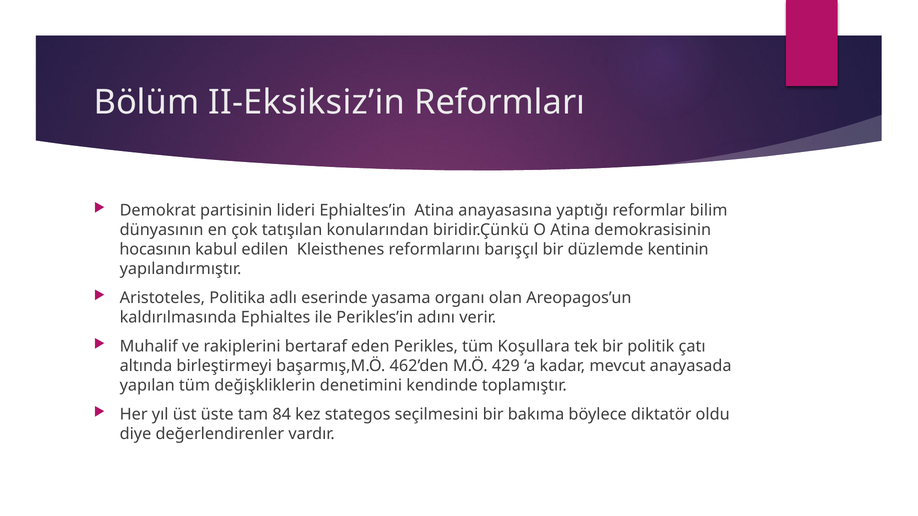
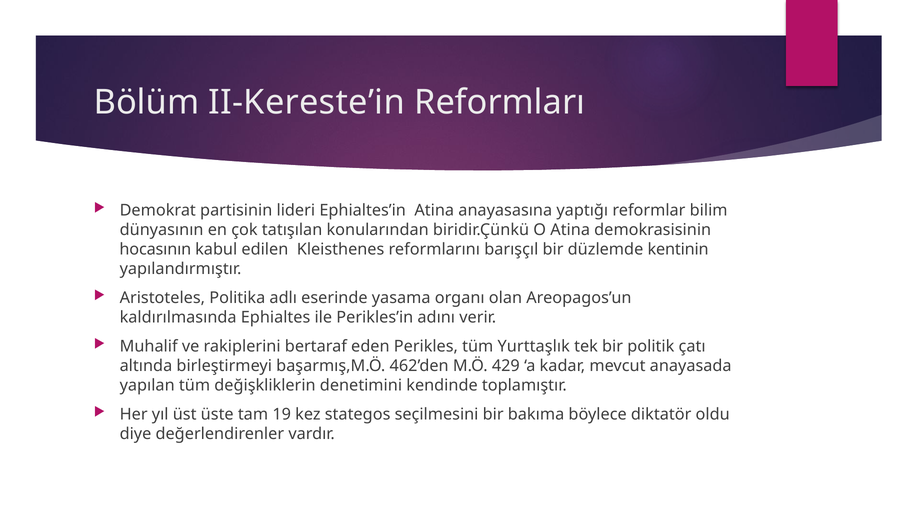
II-Eksiksiz’in: II-Eksiksiz’in -> II-Kereste’in (307, 102)
Koşullara: Koşullara -> Yurttaşlık (534, 347)
84: 84 -> 19 (282, 415)
